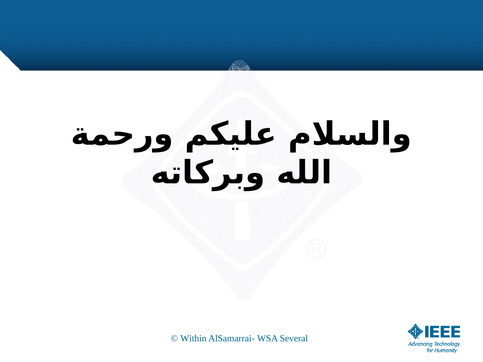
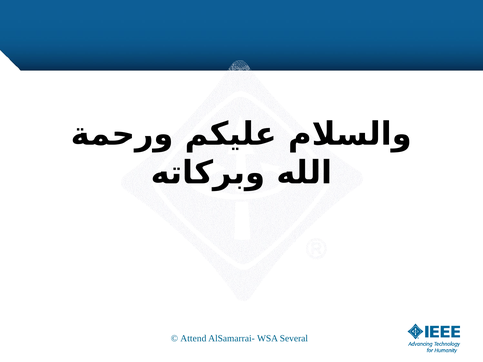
Within: Within -> Attend (193, 339)
